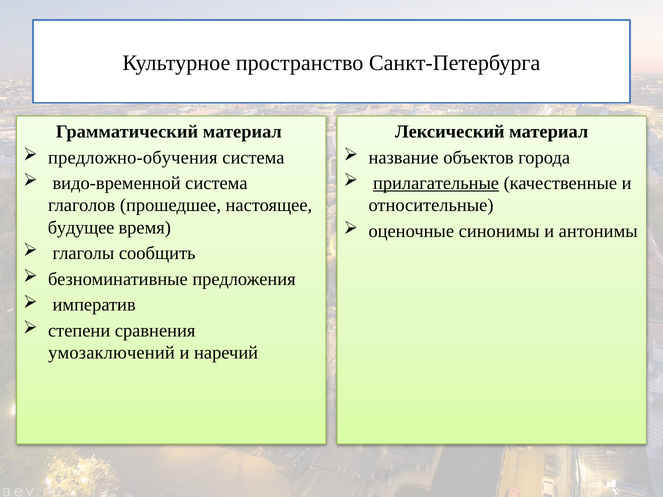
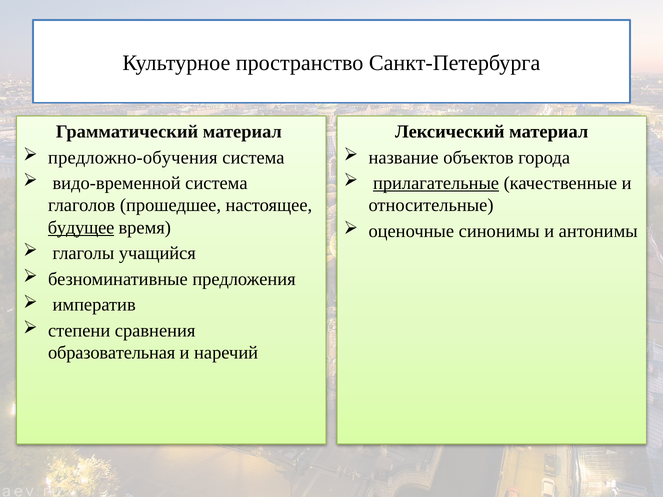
будущее underline: none -> present (81, 228)
сообщить: сообщить -> учащийся (157, 253)
умозаключений: умозаключений -> образовательная (112, 353)
